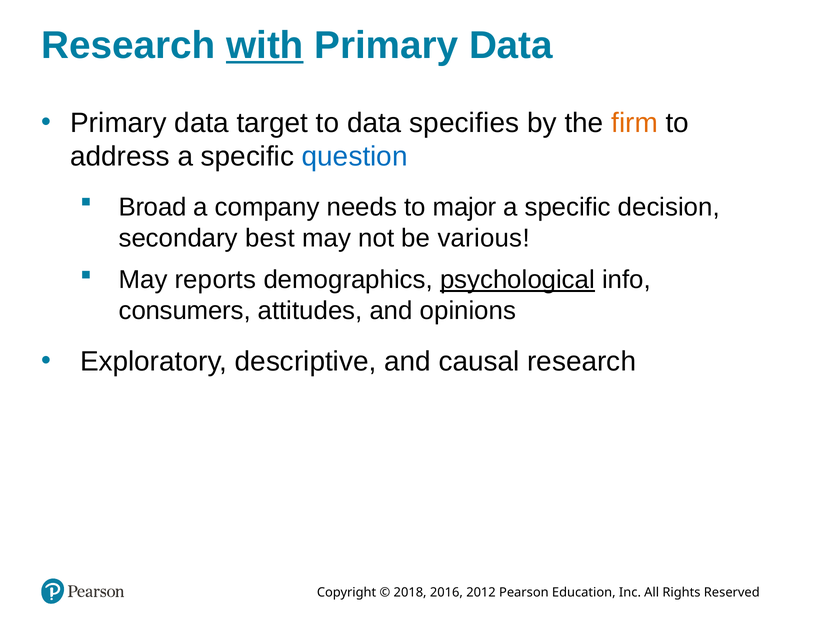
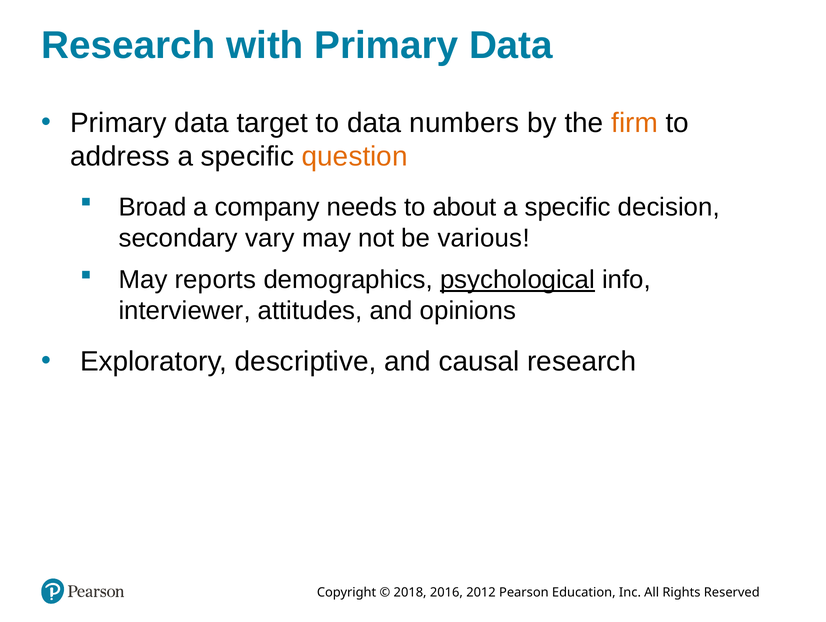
with underline: present -> none (265, 45)
specifies: specifies -> numbers (464, 123)
question colour: blue -> orange (355, 157)
major: major -> about (465, 207)
best: best -> vary (270, 238)
consumers: consumers -> interviewer (185, 311)
